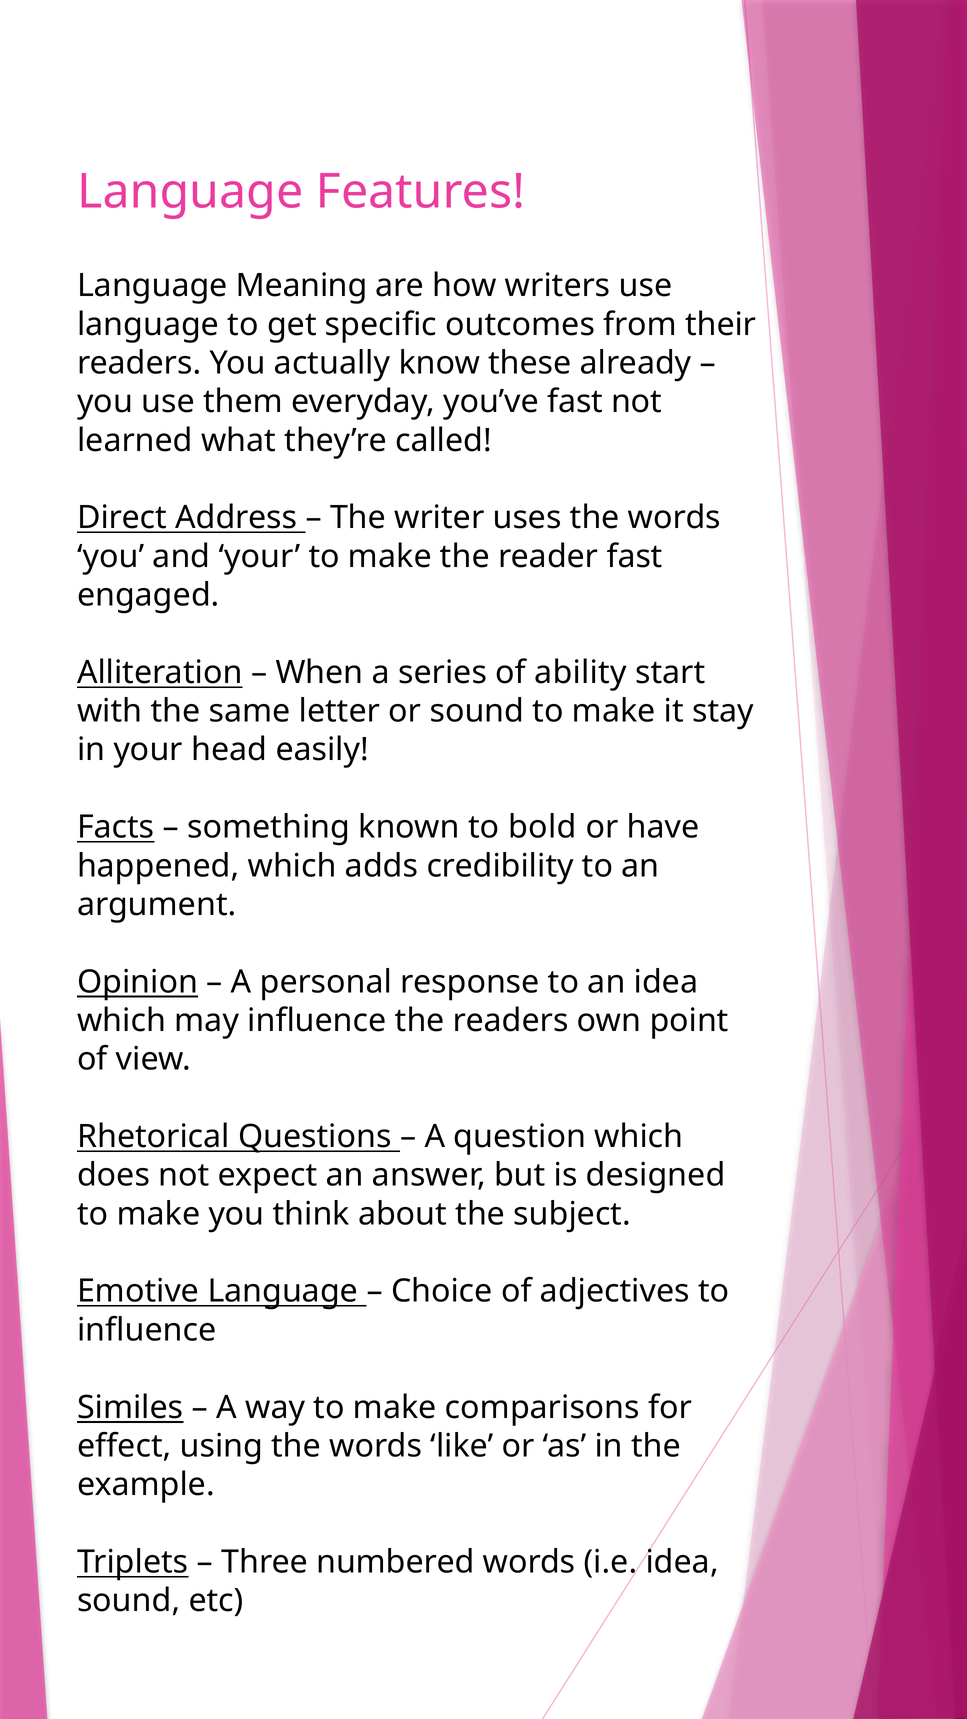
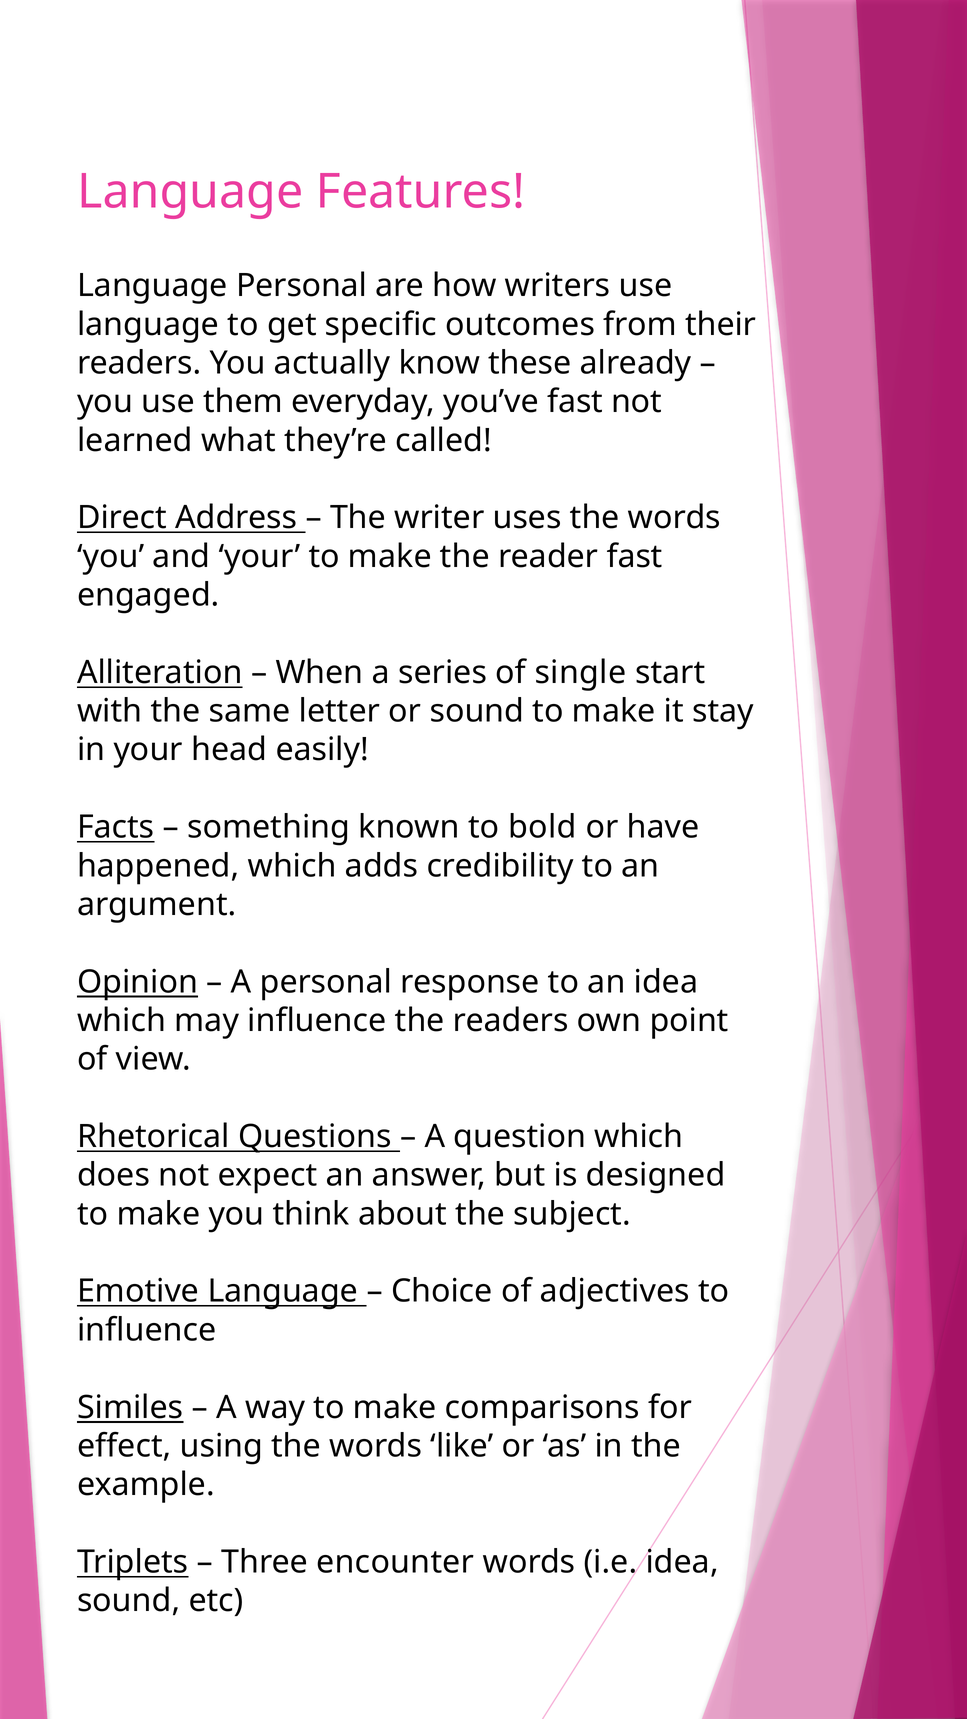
Language Meaning: Meaning -> Personal (302, 286)
ability: ability -> single (580, 673)
numbered: numbered -> encounter (395, 1562)
